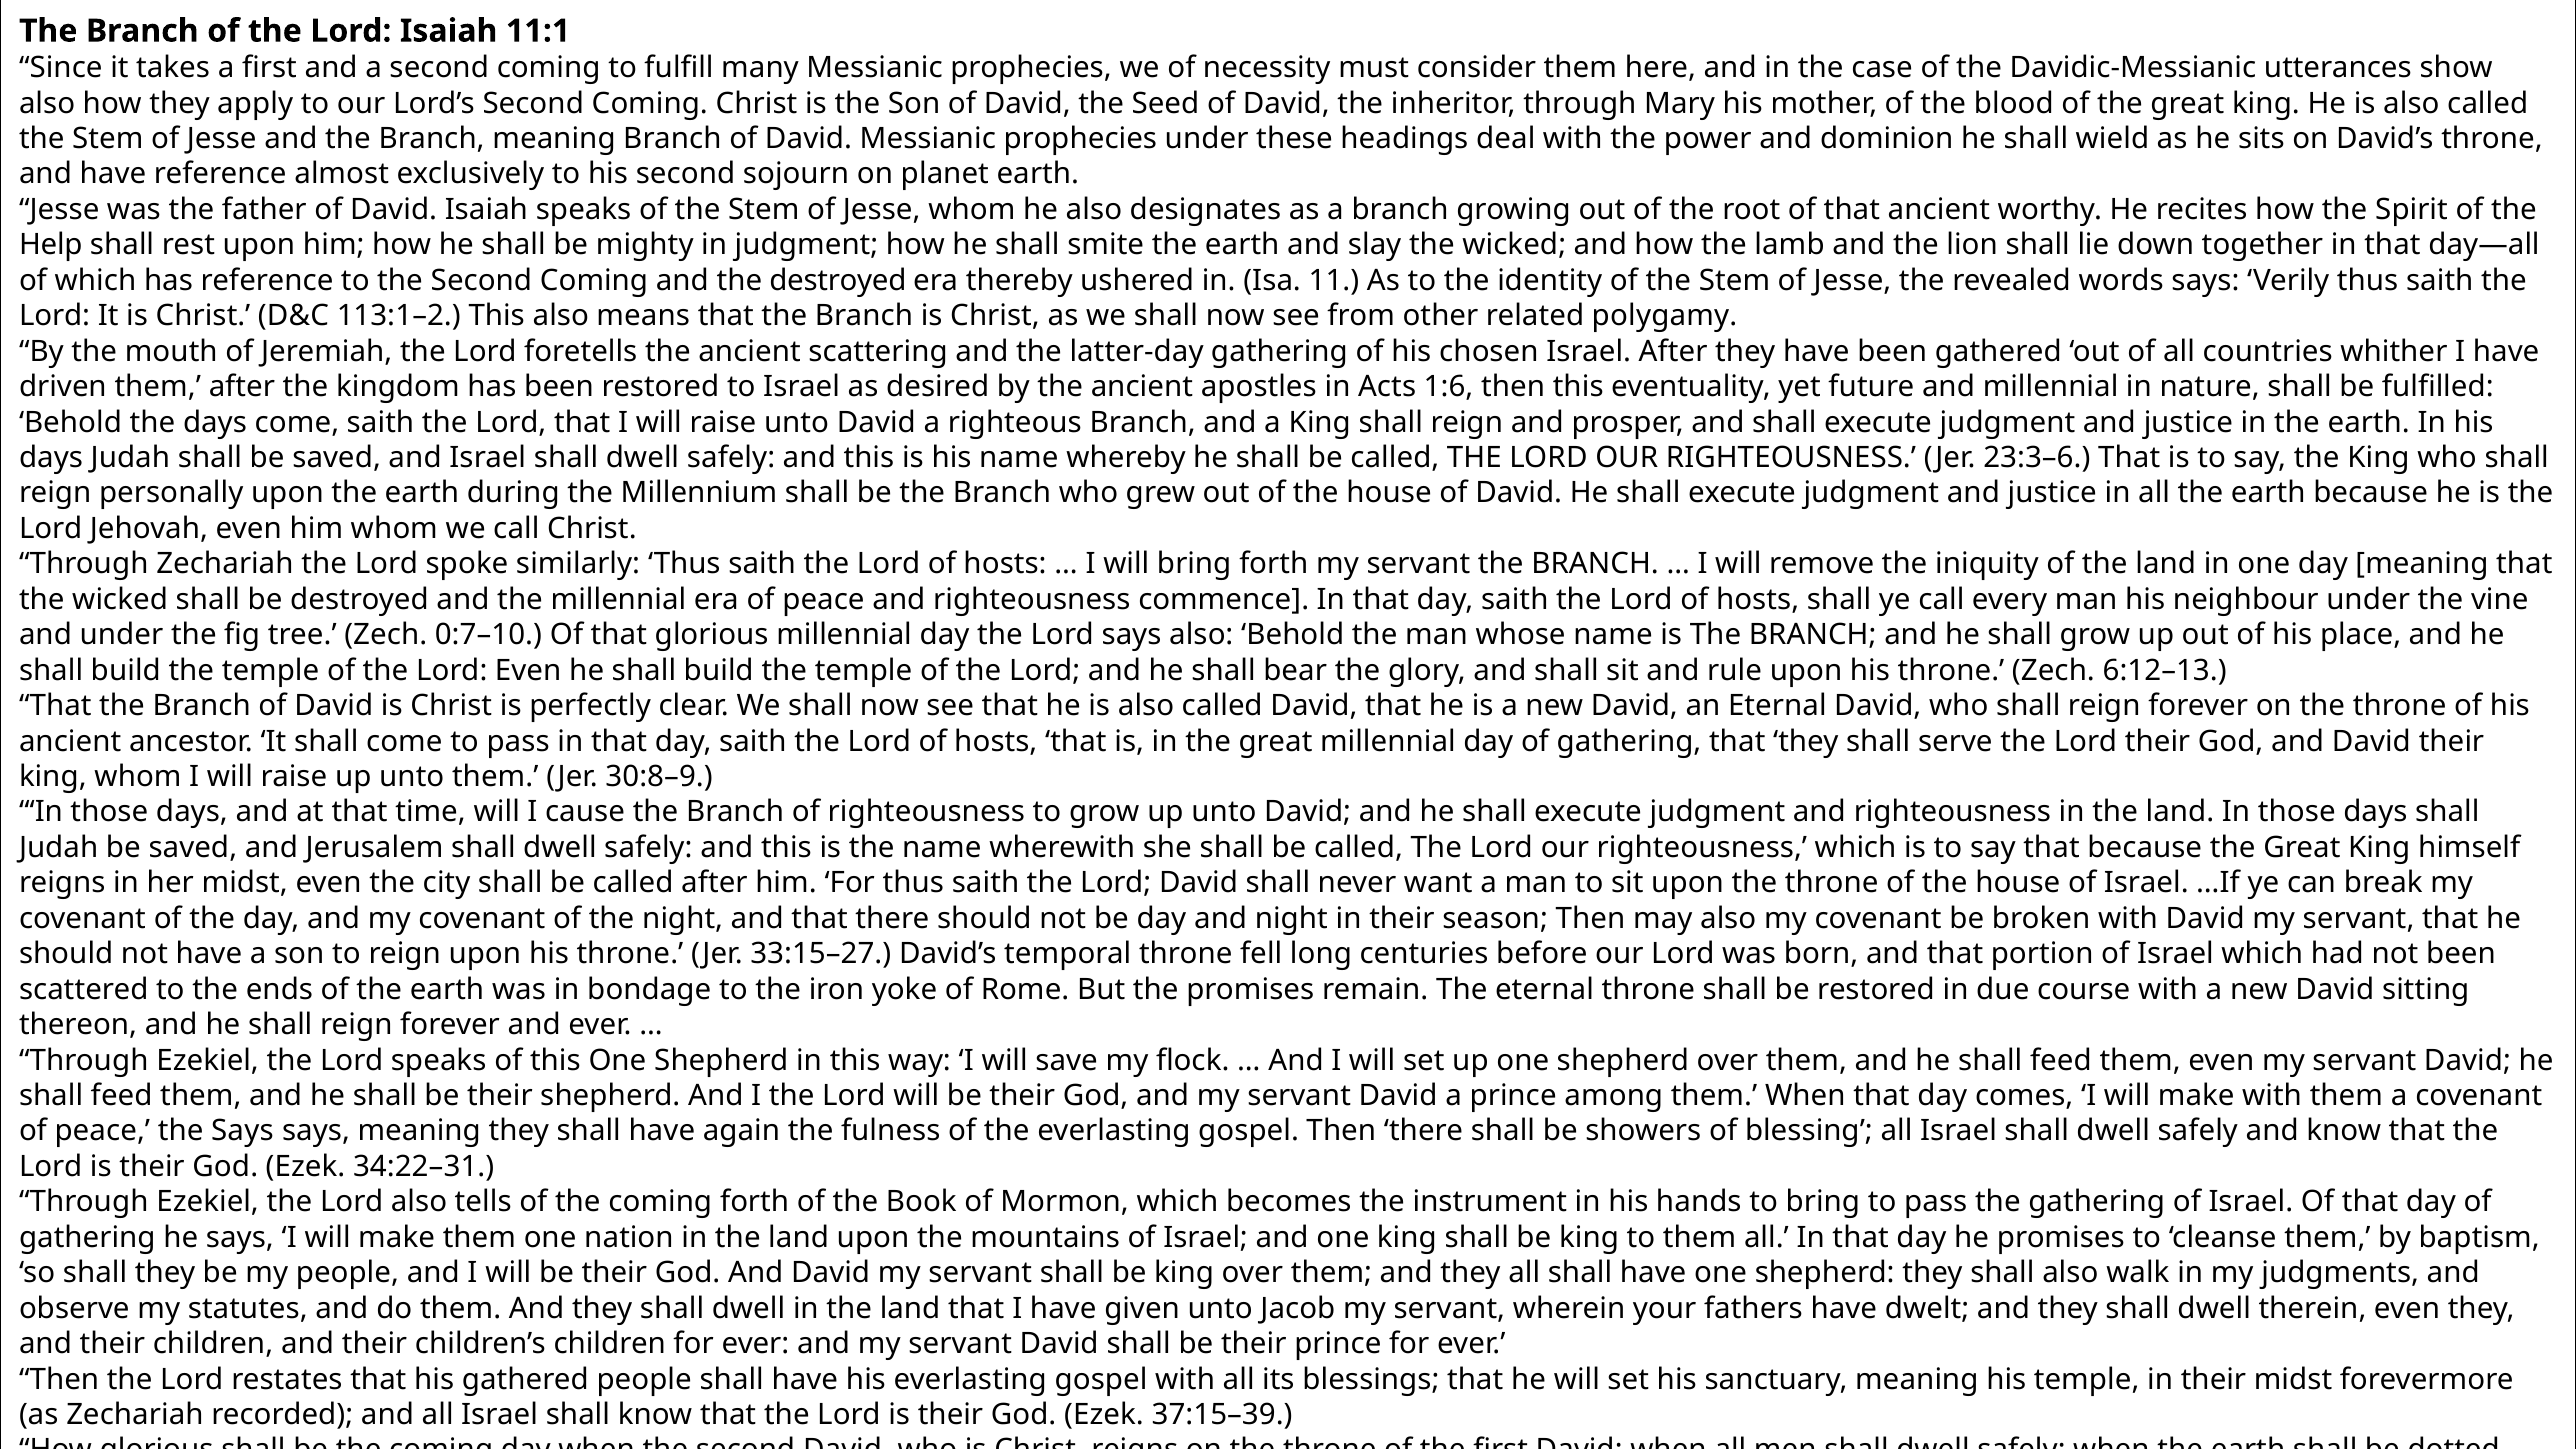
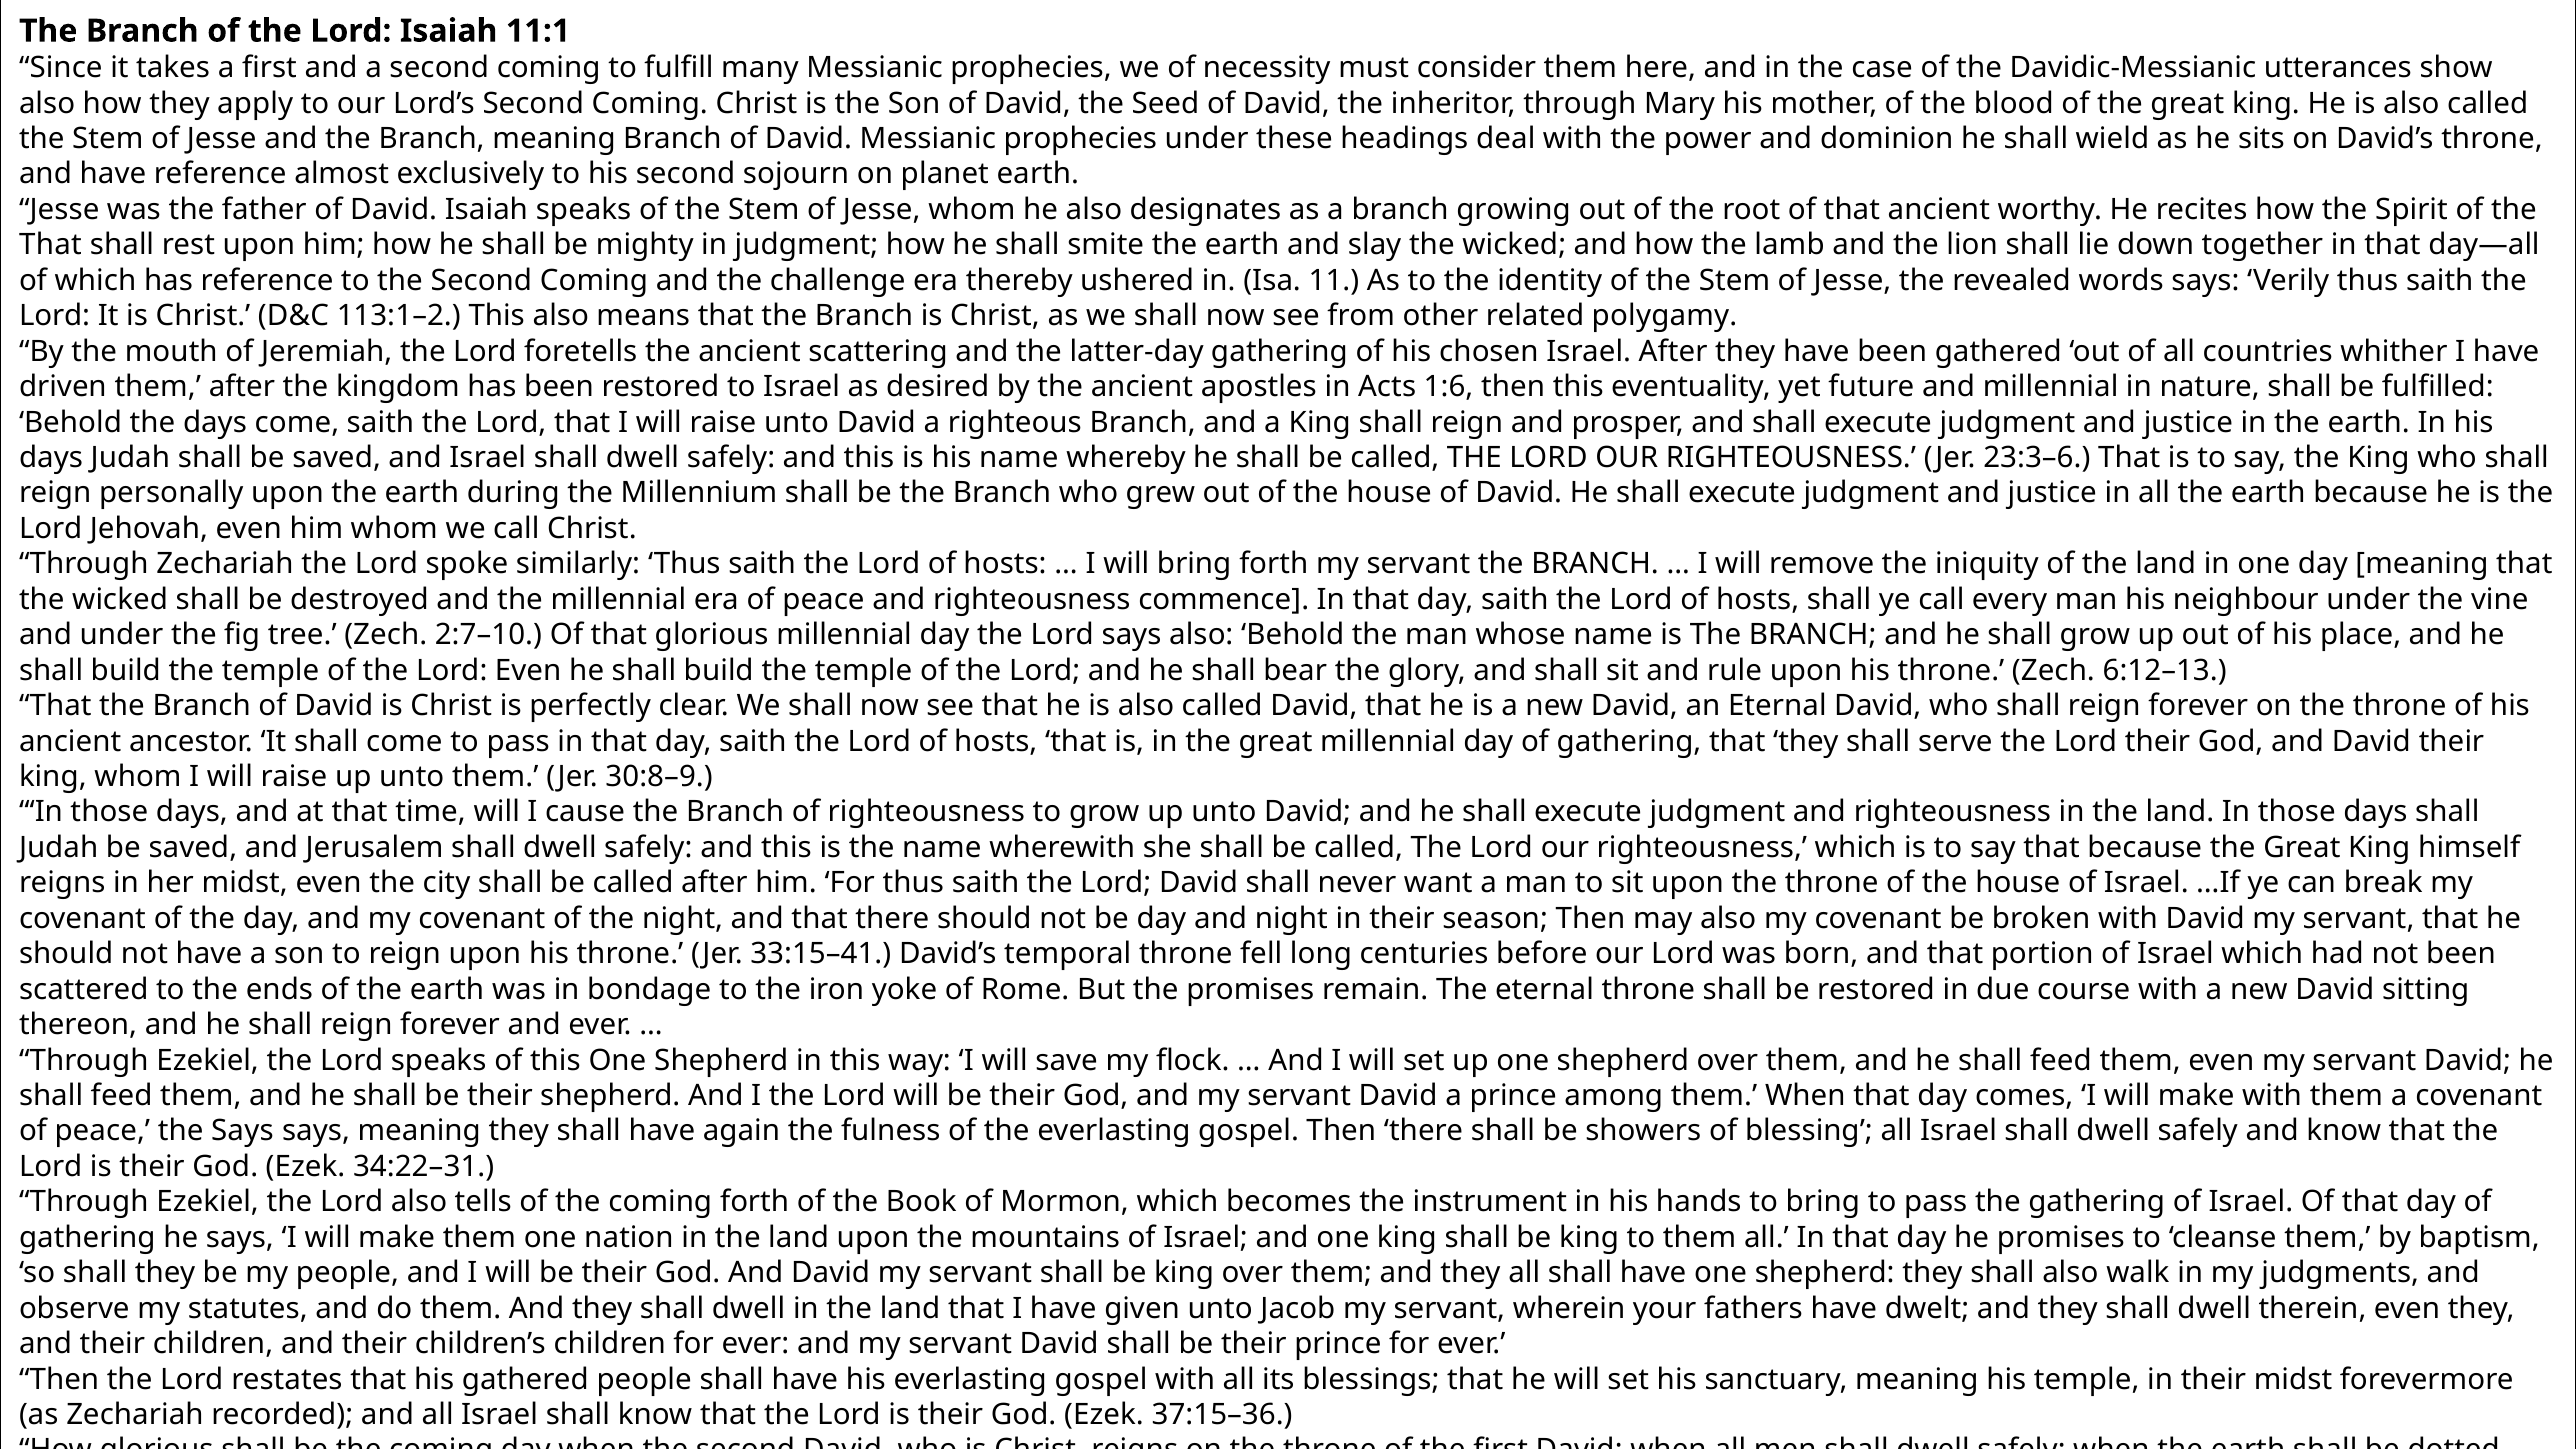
Help: Help -> That (50, 245)
the destroyed: destroyed -> challenge (838, 281)
0:7–10: 0:7–10 -> 2:7–10 (488, 635)
33:15–27: 33:15–27 -> 33:15–41 (821, 954)
37:15–39: 37:15–39 -> 37:15–36 (1222, 1415)
